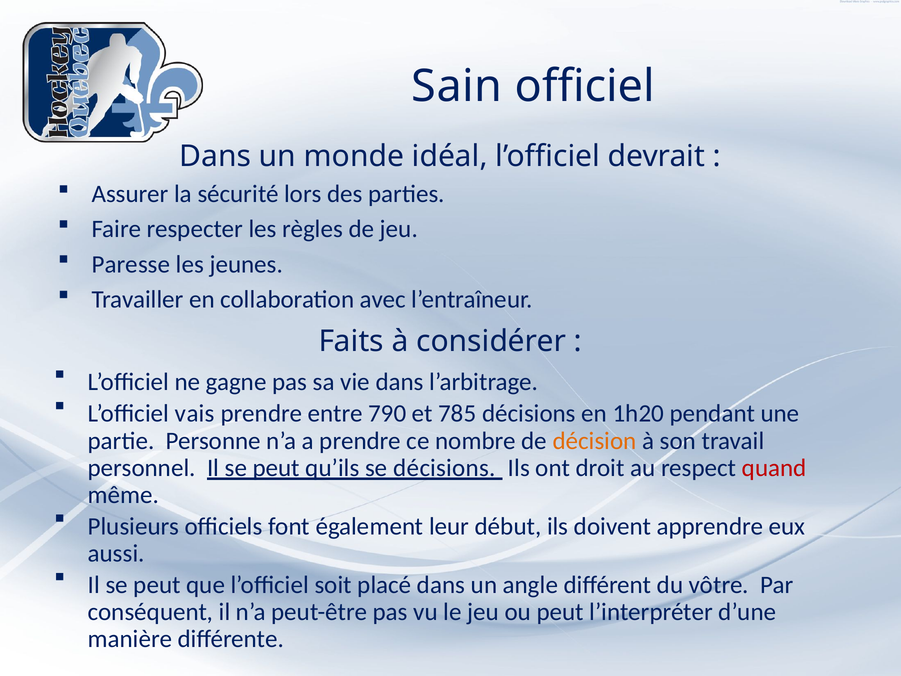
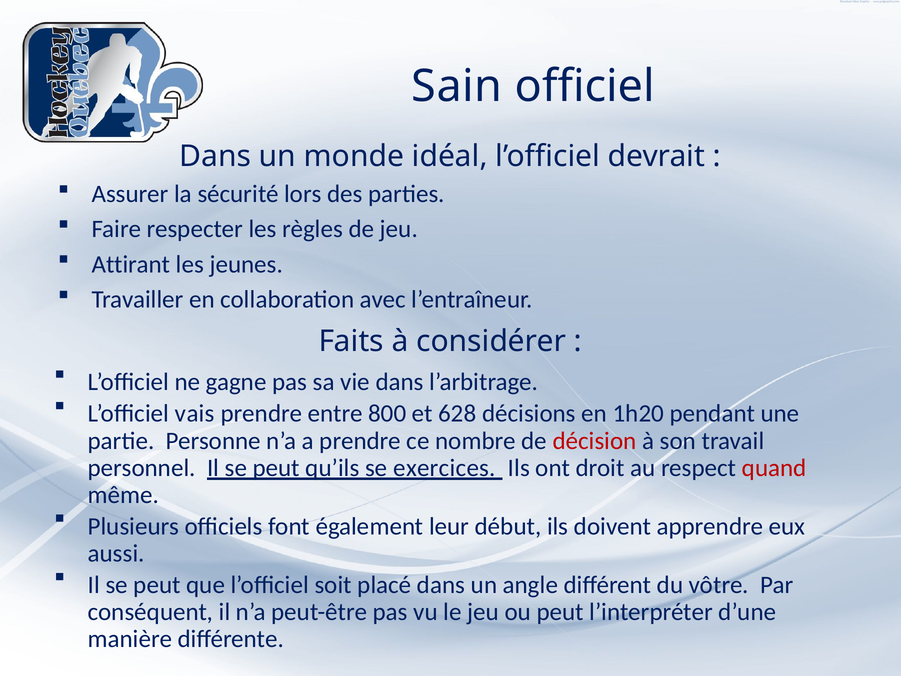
Paresse: Paresse -> Attirant (131, 264)
790: 790 -> 800 (387, 414)
785: 785 -> 628 (457, 414)
décision colour: orange -> red (595, 441)
se décisions: décisions -> exercices (445, 468)
